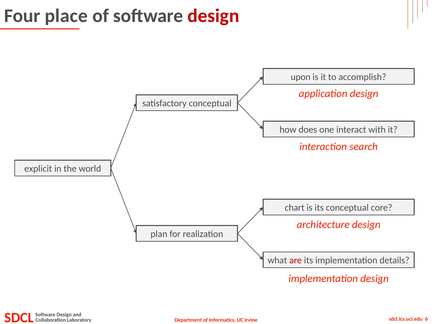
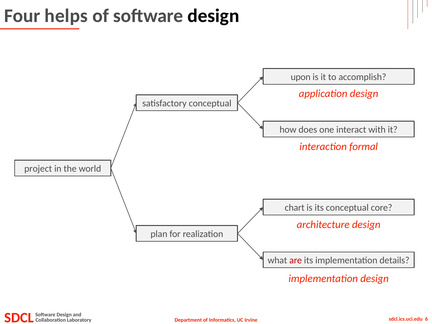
place: place -> helps (66, 16)
design colour: red -> black (213, 16)
search: search -> formal (364, 146)
explicit: explicit -> project (38, 169)
